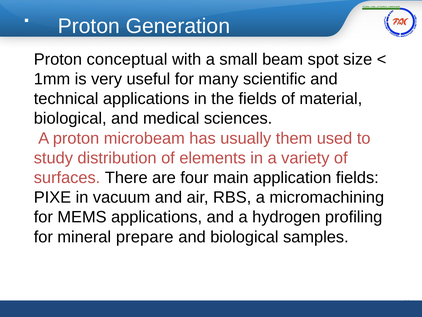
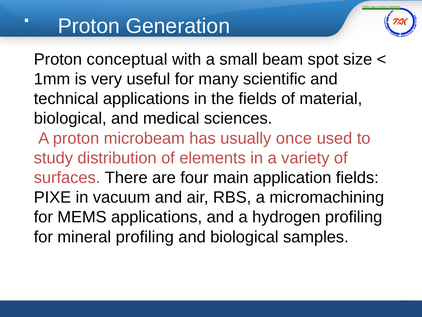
them: them -> once (294, 138)
mineral prepare: prepare -> proﬁling (145, 237)
